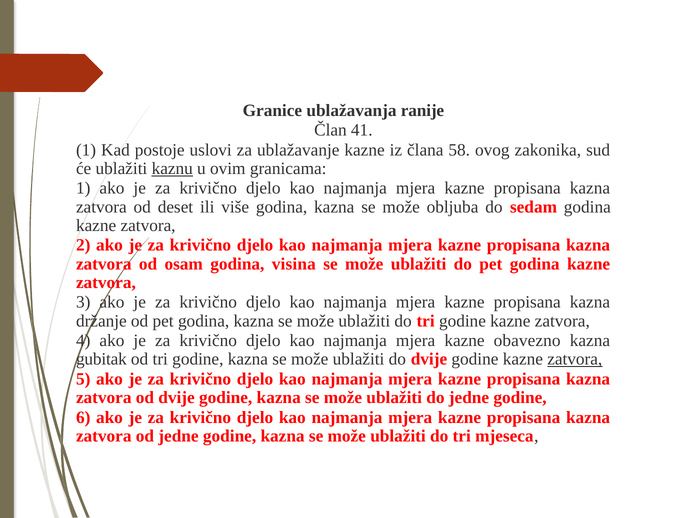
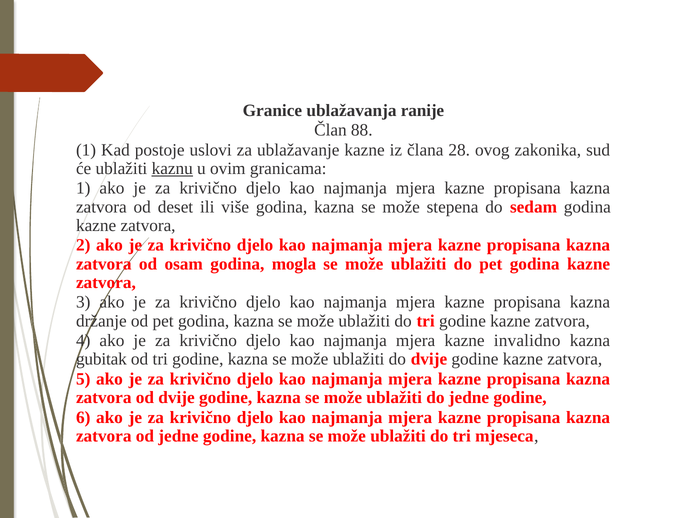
41: 41 -> 88 (362, 130)
58: 58 -> 28 (459, 150)
obljuba: obljuba -> stepena (453, 207)
visina: visina -> mogla (294, 264)
obavezno: obavezno -> invalidno (527, 341)
zatvora underline: present -> none (575, 359)
